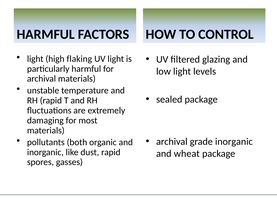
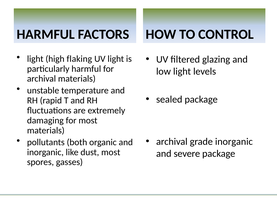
dust rapid: rapid -> most (111, 152)
wheat: wheat -> severe (187, 153)
